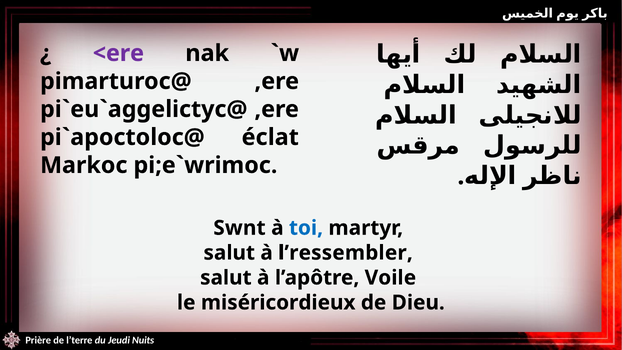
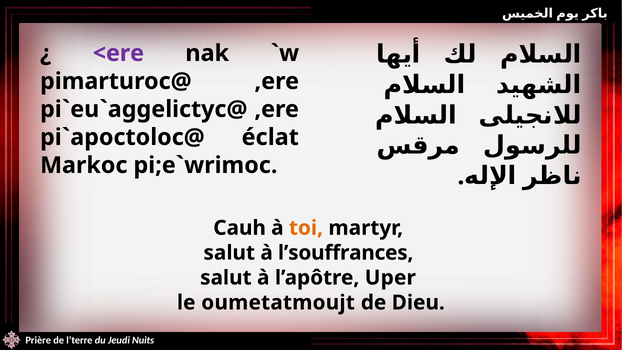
Swnt: Swnt -> Cauh (240, 228)
toi colour: blue -> orange (306, 228)
l’ressembler: l’ressembler -> l’souffrances (346, 253)
Voile: Voile -> Uper (390, 278)
miséricordieux: miséricordieux -> oumetatmoujt (278, 302)
